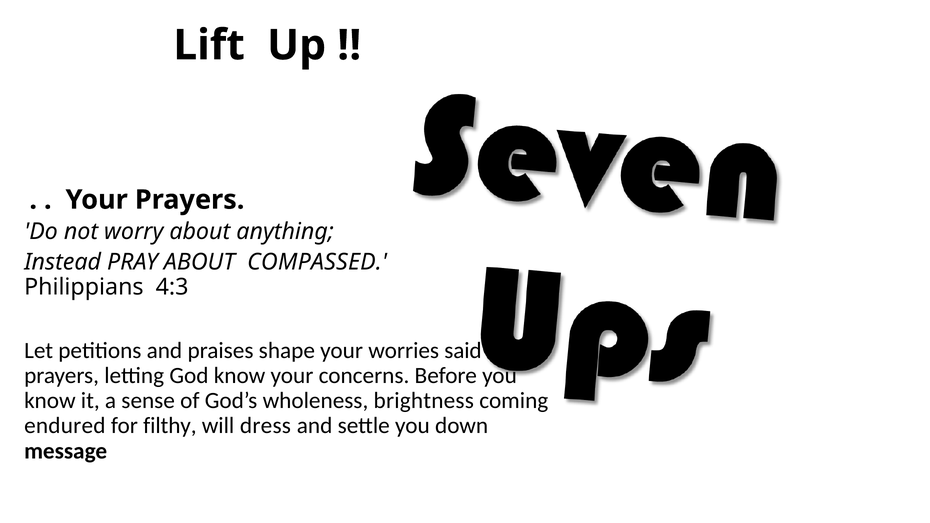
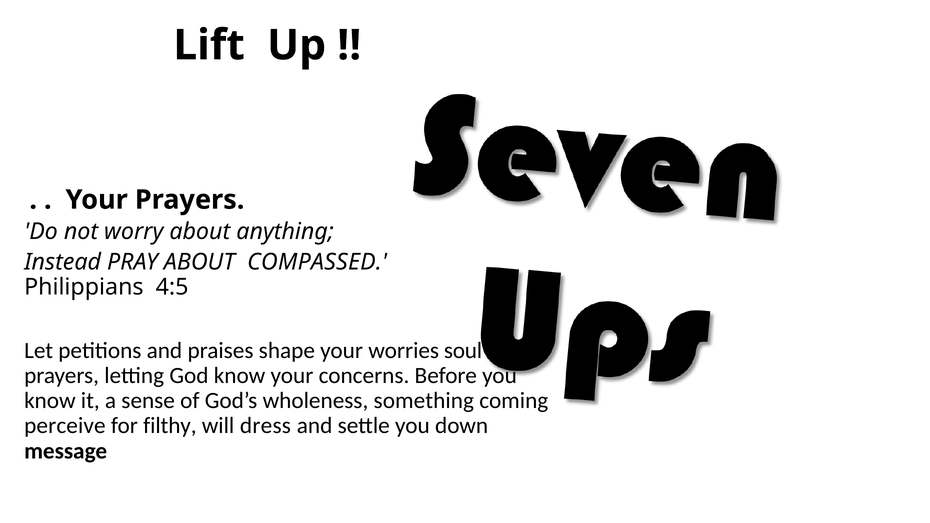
4:3: 4:3 -> 4:5 (172, 287)
said: said -> soul (463, 351)
brightness: brightness -> something (424, 401)
endured: endured -> perceive (65, 426)
